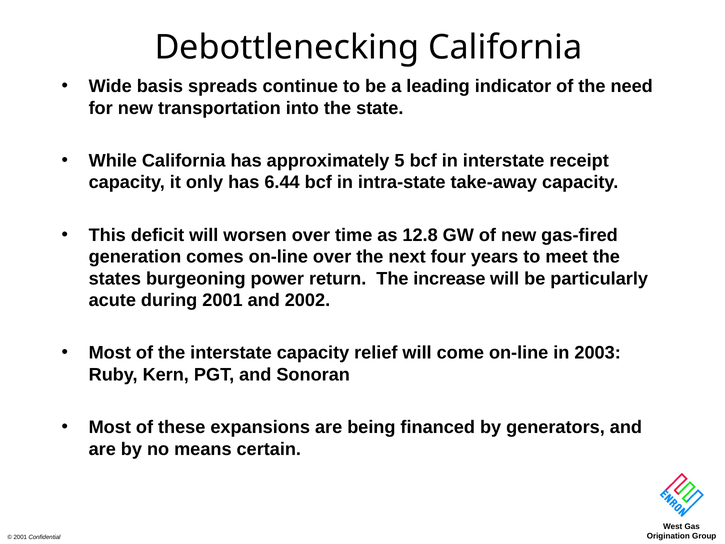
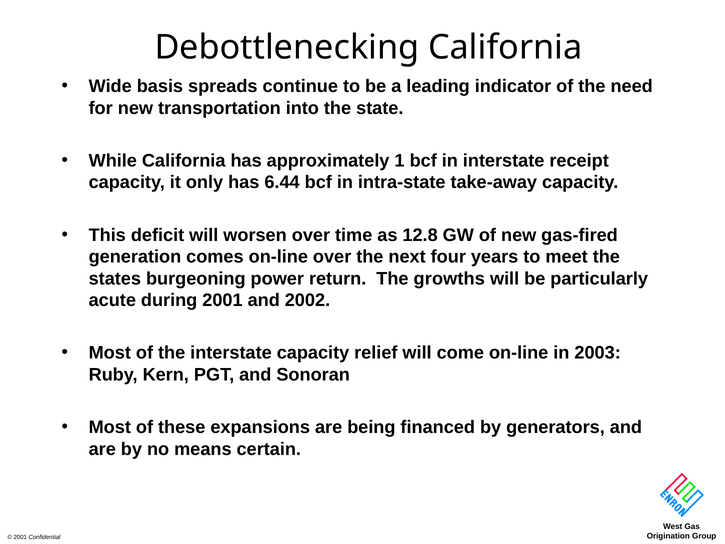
5: 5 -> 1 (399, 161)
increase: increase -> growths (449, 278)
